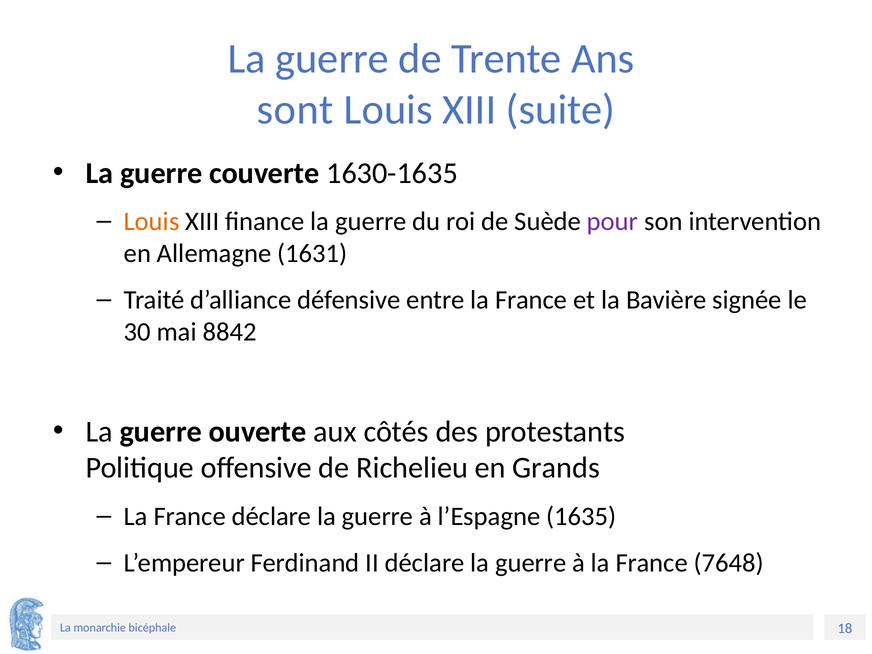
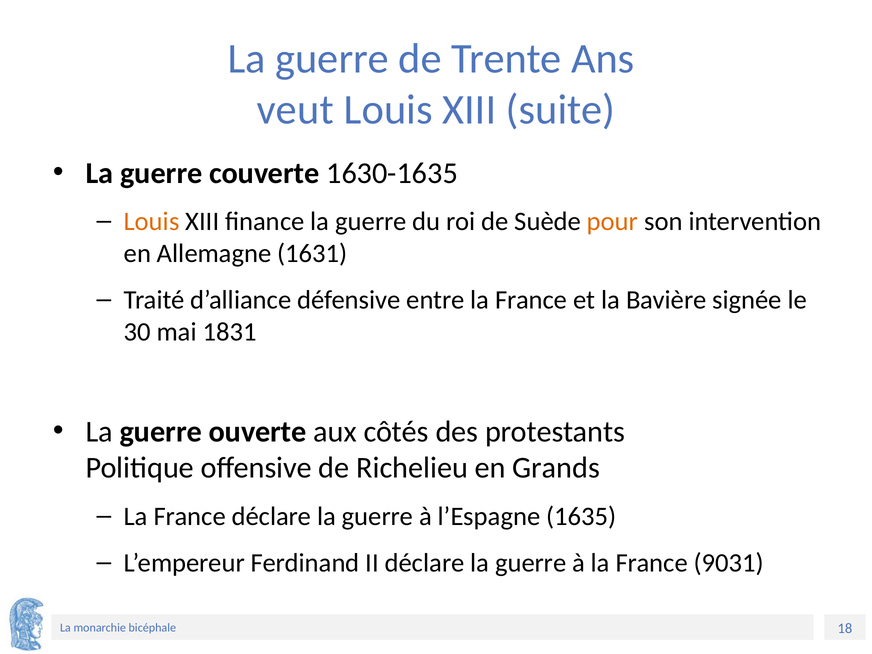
sont: sont -> veut (295, 110)
pour colour: purple -> orange (613, 221)
8842: 8842 -> 1831 (230, 332)
7648: 7648 -> 9031 (729, 563)
